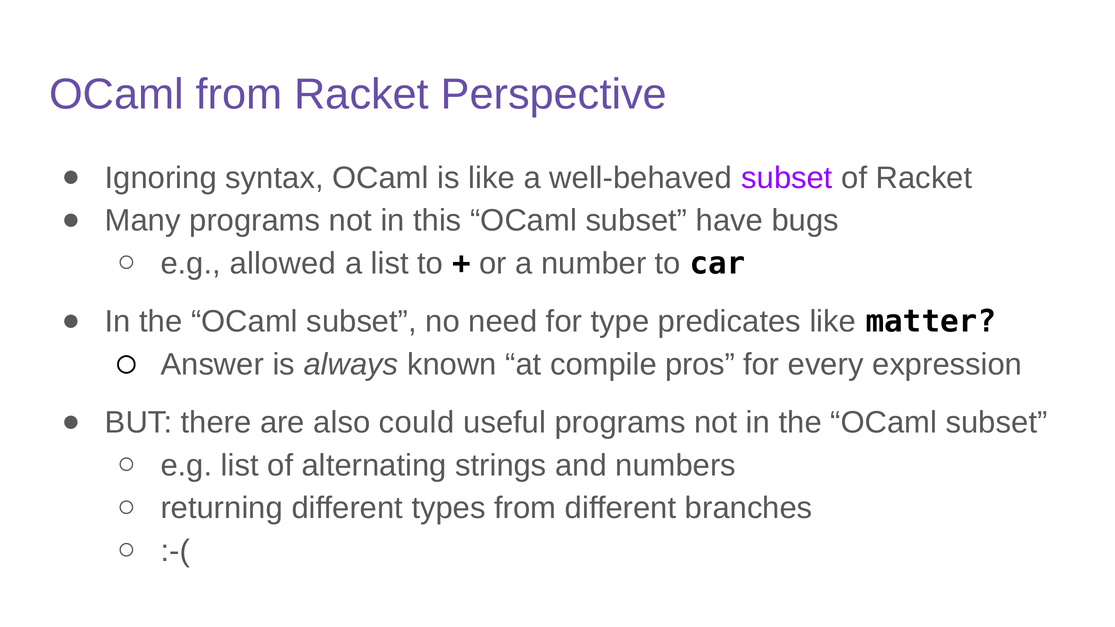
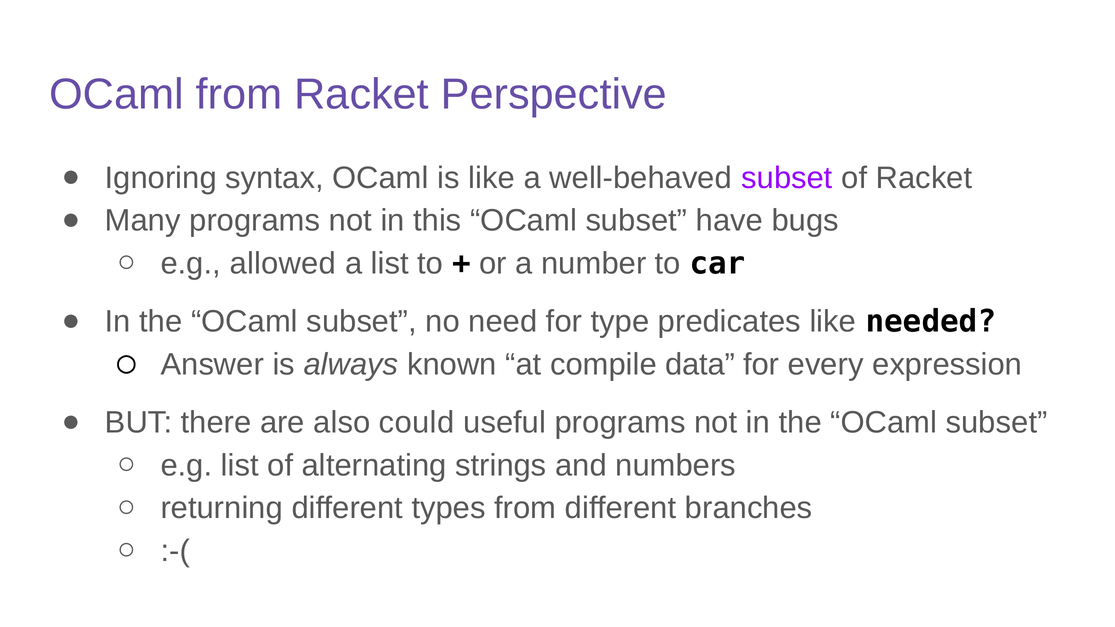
matter: matter -> needed (931, 322)
pros: pros -> data (700, 365)
